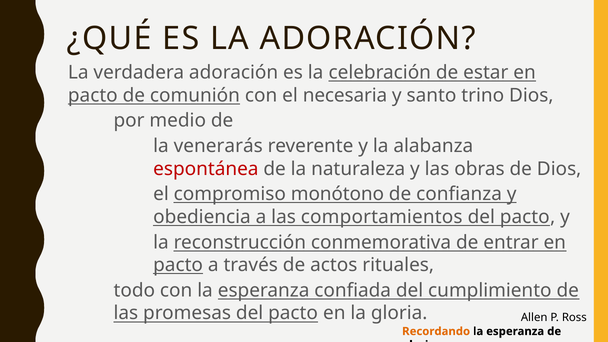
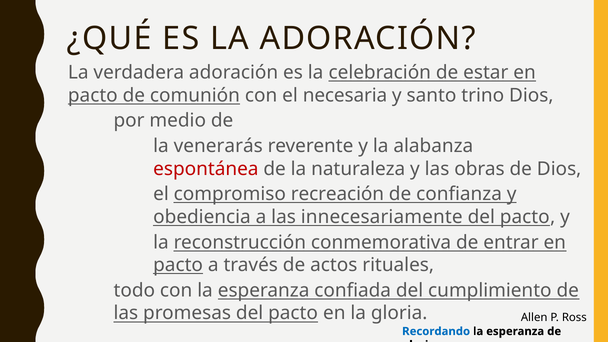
monótono: monótono -> recreación (337, 194)
comportamientos: comportamientos -> innecesariamente (382, 217)
Recordando colour: orange -> blue (436, 331)
